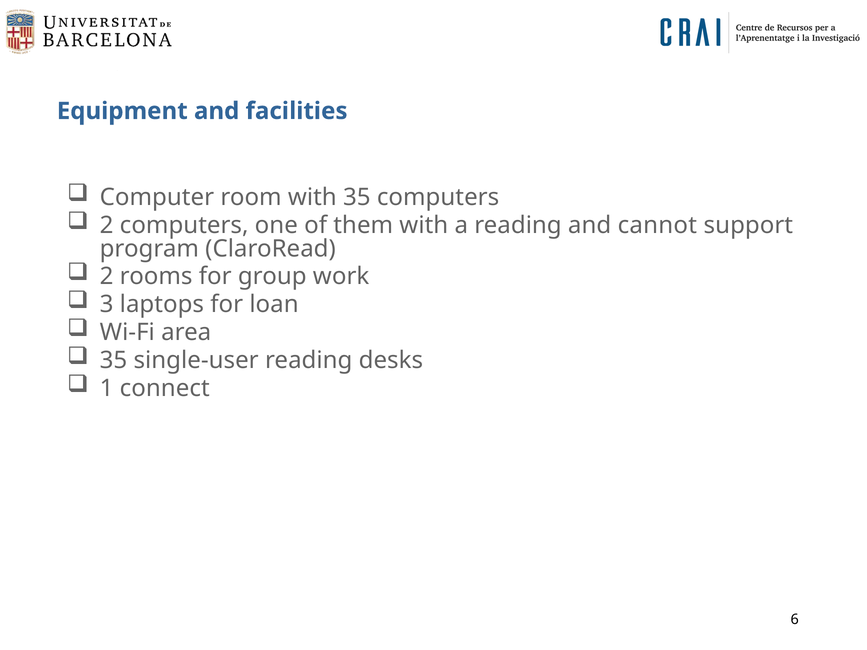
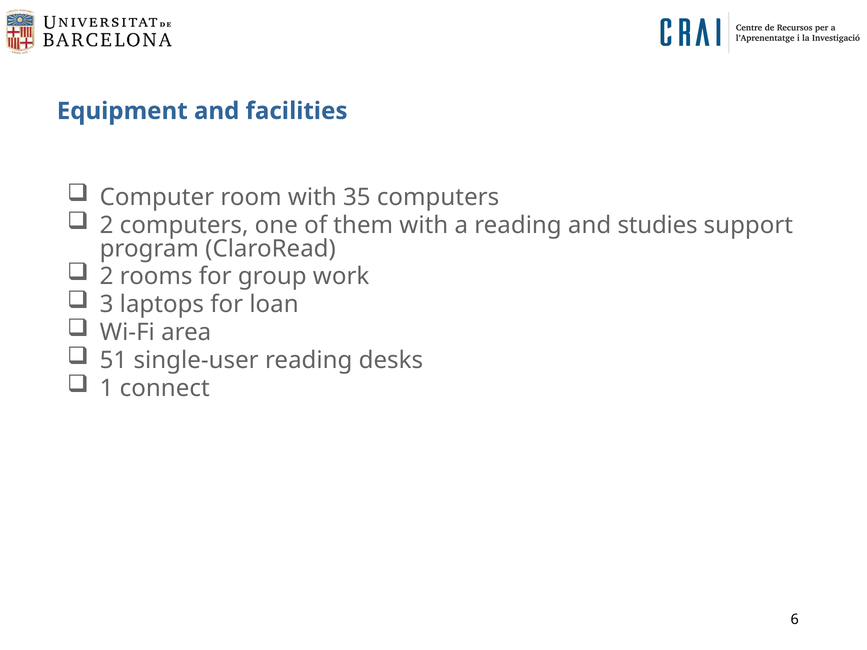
cannot: cannot -> studies (658, 226)
35: 35 -> 51 (114, 361)
